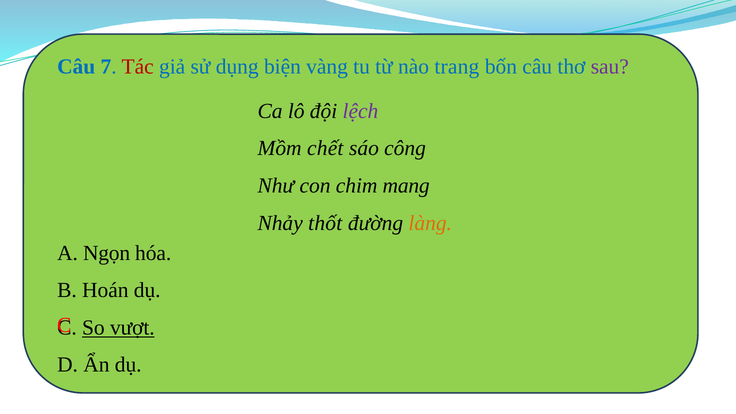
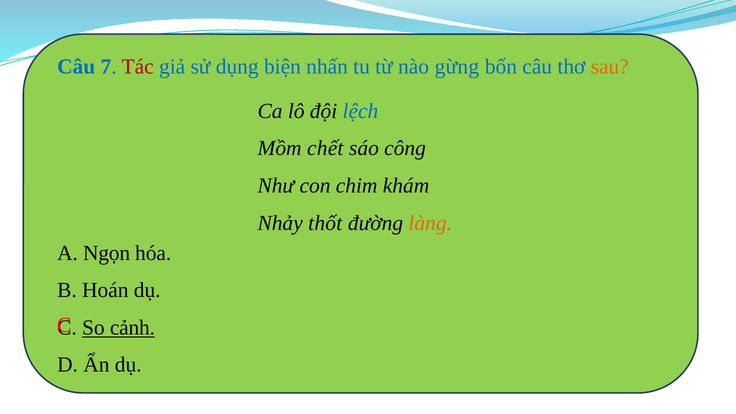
vàng: vàng -> nhấn (327, 66)
trang: trang -> gừng (457, 66)
sau colour: purple -> orange (610, 66)
lệch colour: purple -> blue (360, 111)
mang: mang -> khám (406, 186)
vượt: vượt -> cảnh (132, 328)
